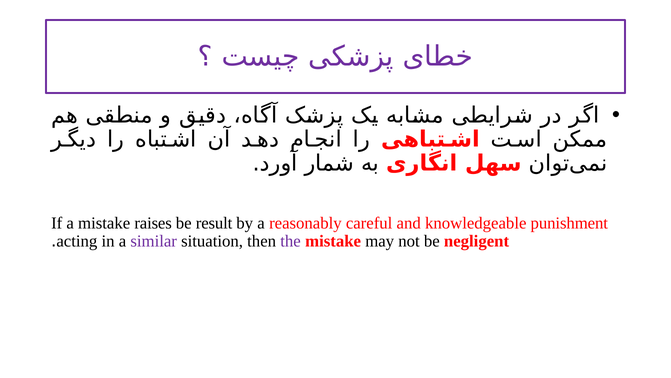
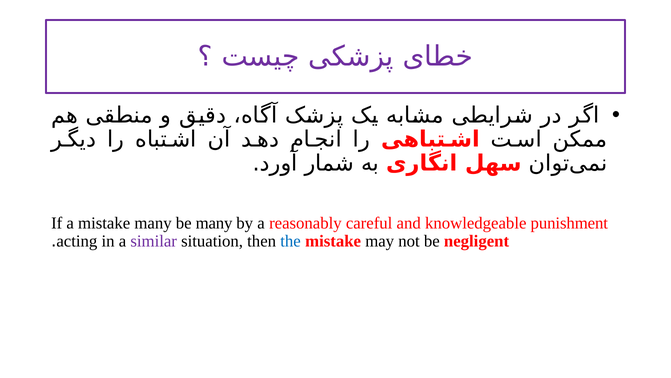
mistake raises: raises -> many (153, 223)
be result: result -> many (214, 223)
the colour: purple -> blue (291, 241)
